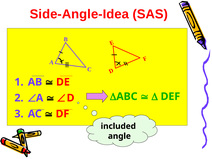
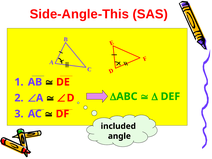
Side-Angle-Idea: Side-Angle-Idea -> Side-Angle-This (79, 14)
